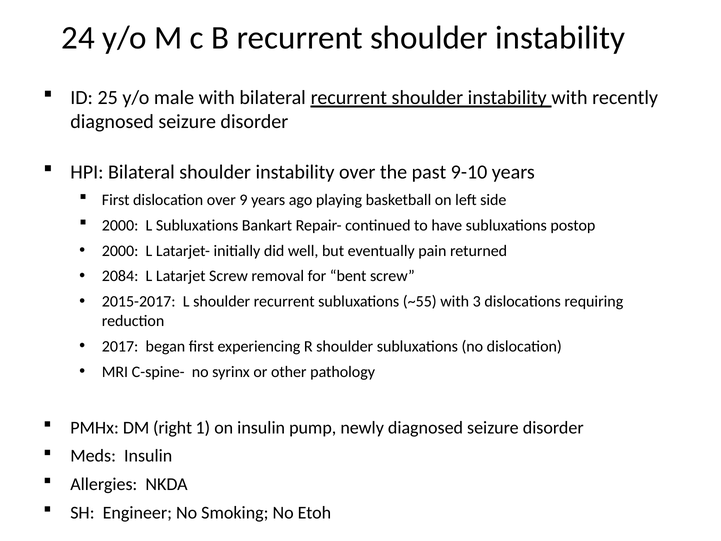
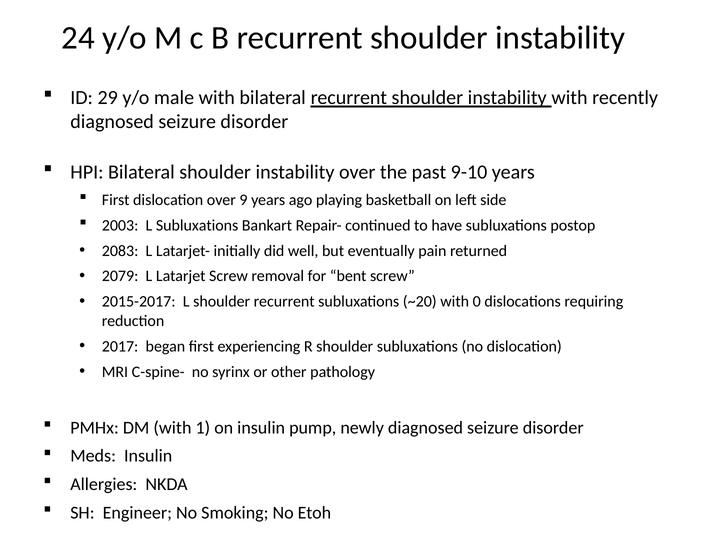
25: 25 -> 29 (108, 98)
2000: 2000 -> 2003 (120, 225)
2000: 2000 -> 2083 (120, 251)
2084: 2084 -> 2079 (120, 276)
~55: ~55 -> ~20 (420, 301)
3: 3 -> 0 (477, 301)
DM right: right -> with (172, 427)
